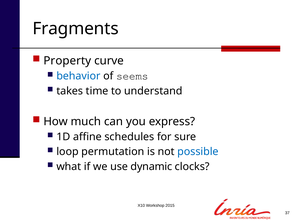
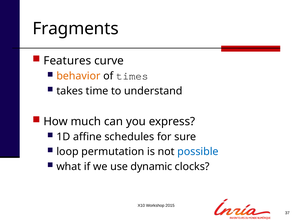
Property: Property -> Features (67, 61)
behavior colour: blue -> orange (78, 76)
seems: seems -> times (132, 76)
